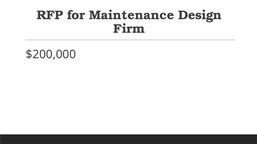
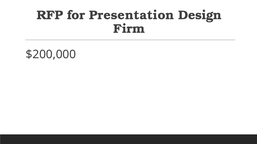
Maintenance: Maintenance -> Presentation (132, 15)
